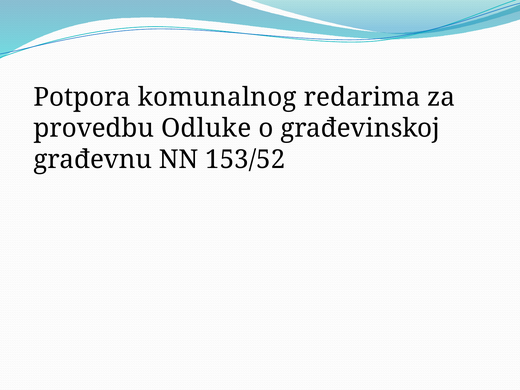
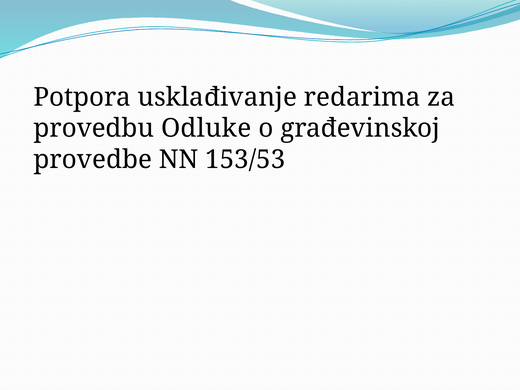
komunalnog: komunalnog -> usklađivanje (217, 97)
građevnu: građevnu -> provedbe (93, 160)
153/52: 153/52 -> 153/53 (245, 160)
